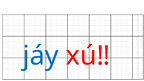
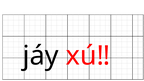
jáy colour: blue -> black (41, 56)
